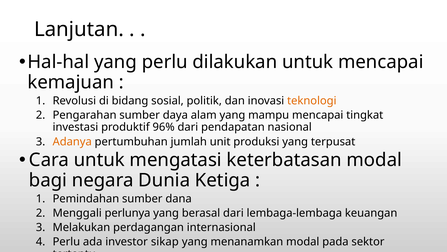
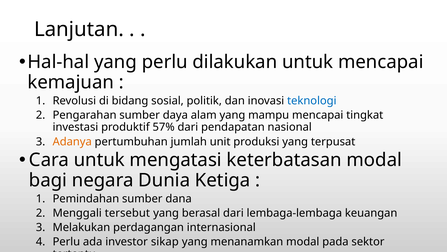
teknologi colour: orange -> blue (312, 100)
96%: 96% -> 57% (164, 127)
perlunya: perlunya -> tersebut (127, 213)
